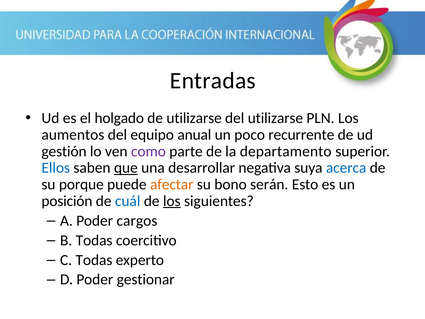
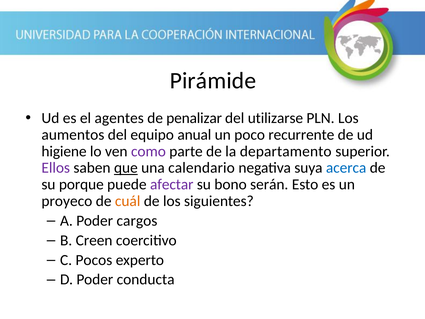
Entradas: Entradas -> Pirámide (213, 81)
holgado: holgado -> agentes (119, 118)
de utilizarse: utilizarse -> penalizar (194, 118)
gestión: gestión -> higiene (64, 151)
Ellos colour: blue -> purple (56, 168)
desarrollar: desarrollar -> calendario (202, 168)
afectar colour: orange -> purple (172, 184)
posición: posición -> proyeco (67, 201)
cuál colour: blue -> orange (128, 201)
los underline: present -> none (172, 201)
B Todas: Todas -> Creen (94, 240)
C Todas: Todas -> Pocos (94, 260)
gestionar: gestionar -> conducta (146, 279)
